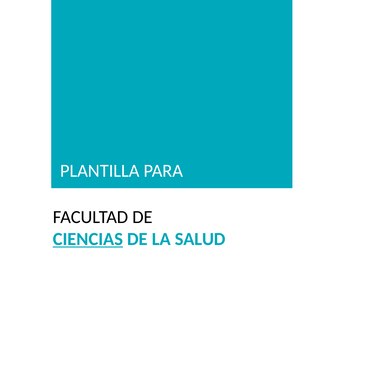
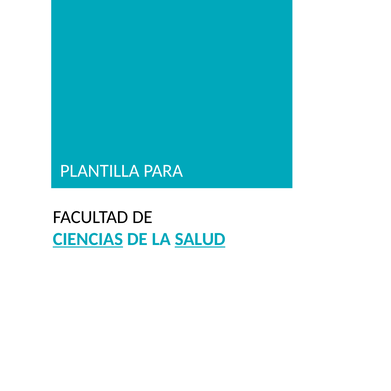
SALUD underline: none -> present (200, 239)
